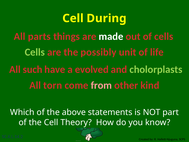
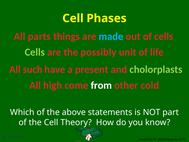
During: During -> Phases (107, 18)
made colour: white -> light blue (111, 36)
evolved: evolved -> present (92, 69)
torn: torn -> high (53, 85)
from colour: pink -> white (101, 85)
kind: kind -> cold (150, 85)
